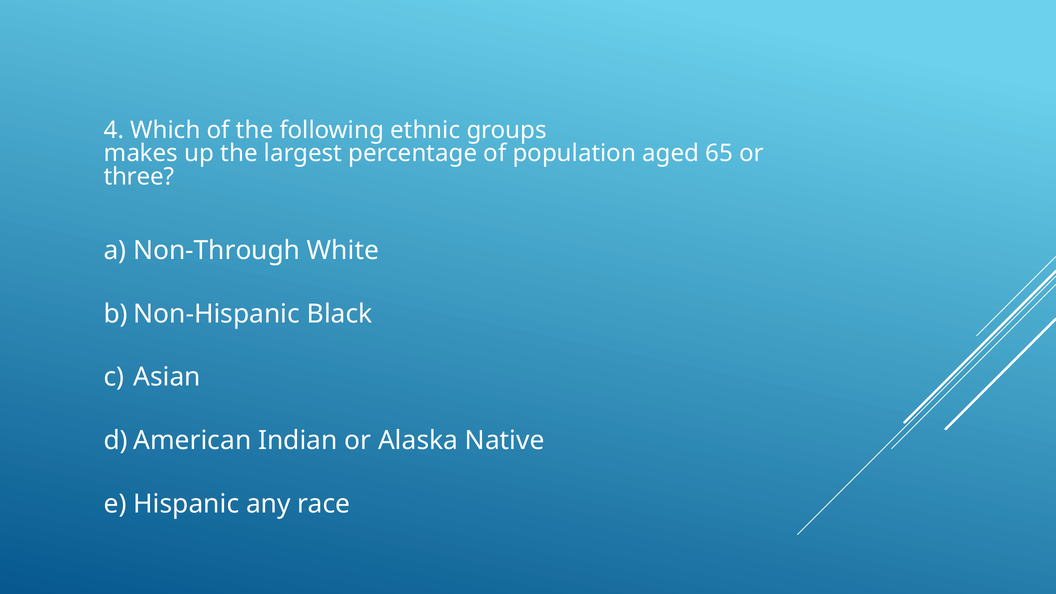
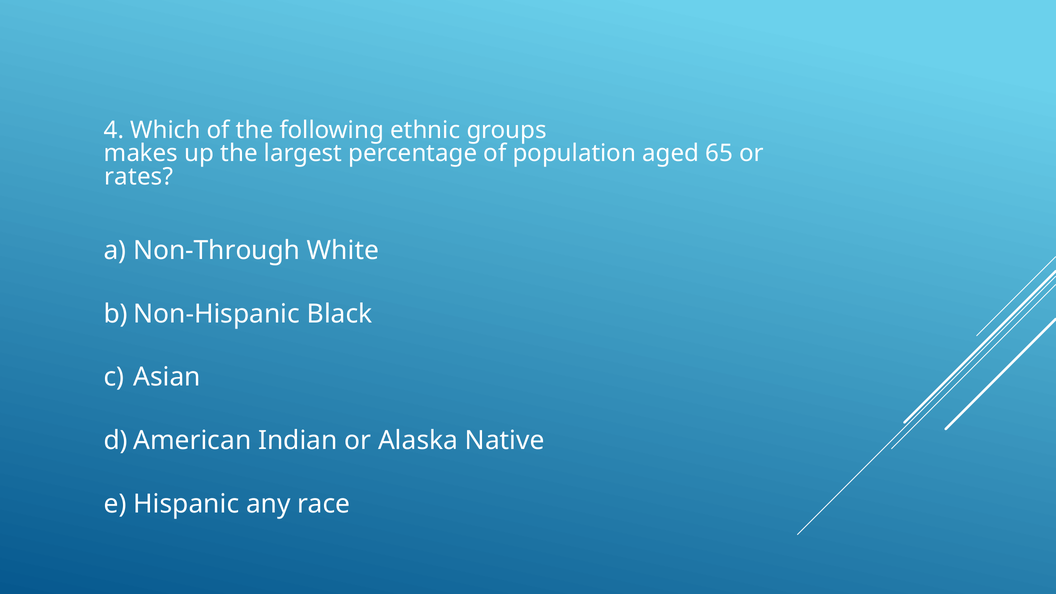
three: three -> rates (139, 177)
